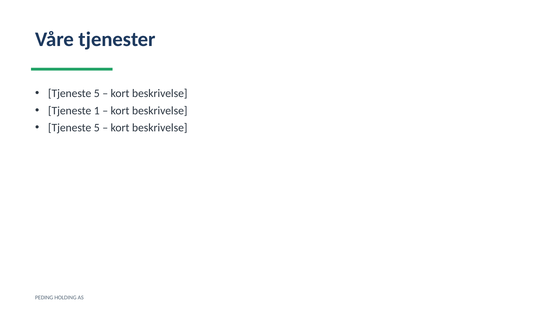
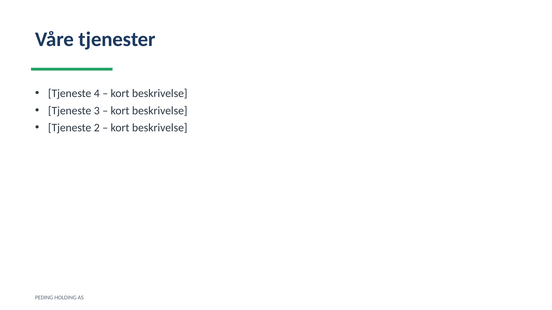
5: 5 -> 4 (97, 93)
1: 1 -> 3 (97, 111)
5: 5 -> 2 (97, 128)
